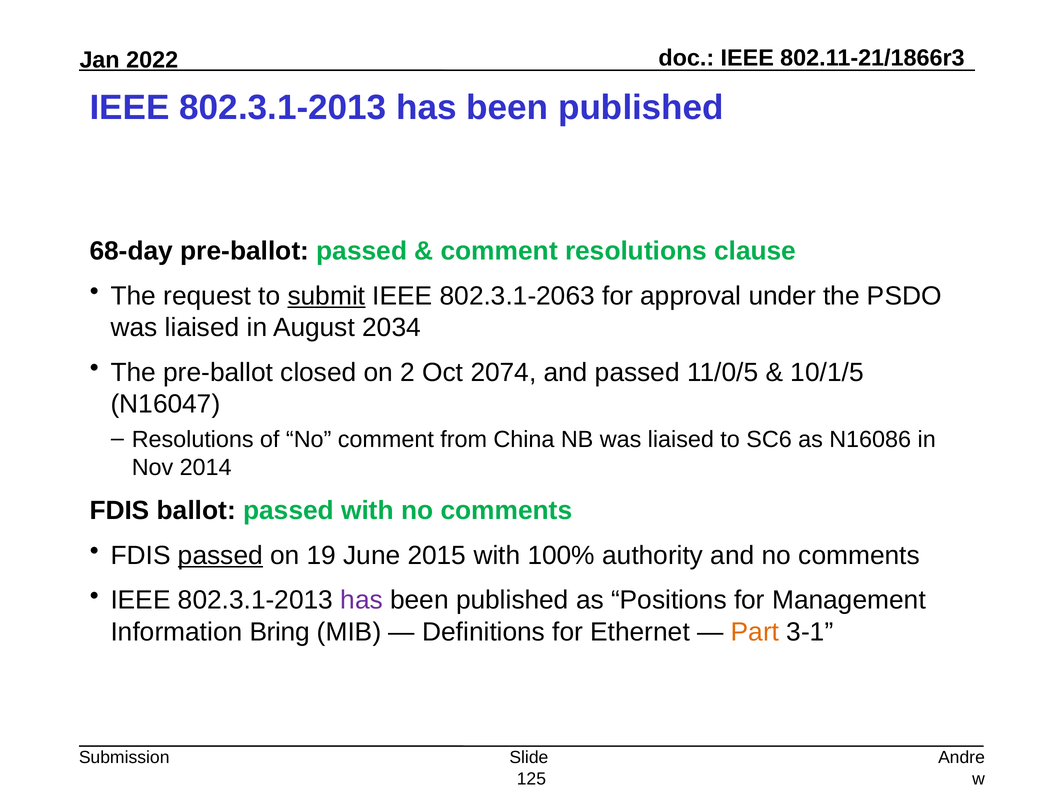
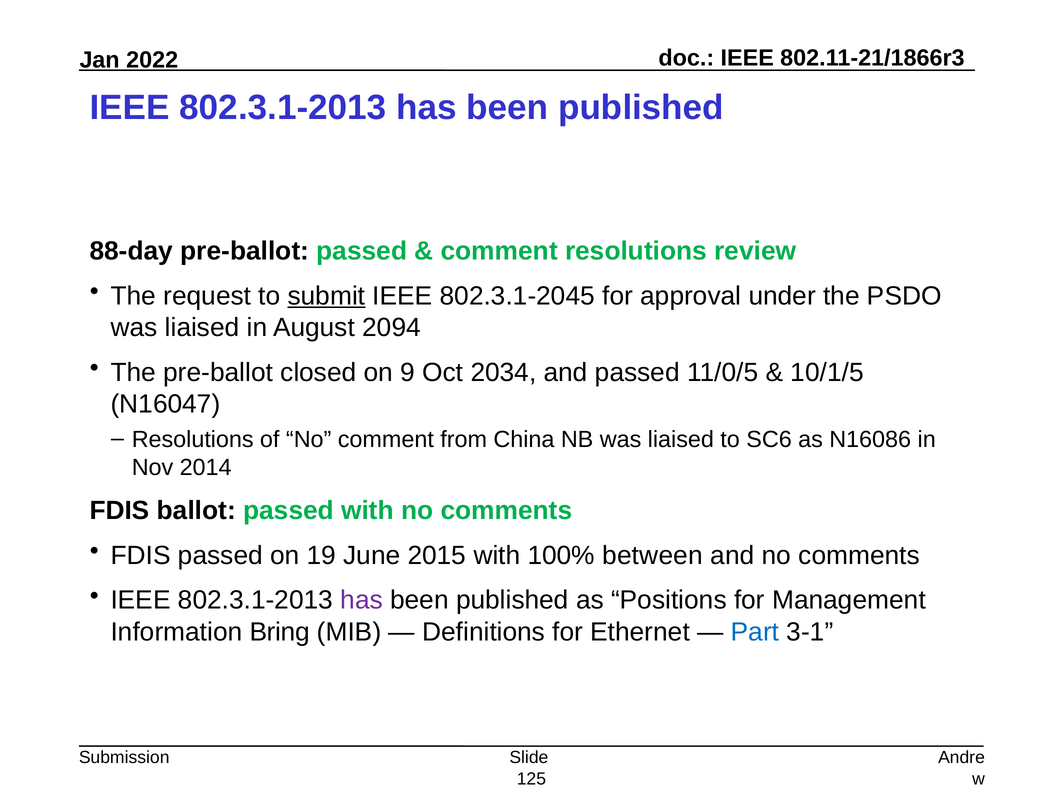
68-day: 68-day -> 88-day (131, 251)
clause: clause -> review (755, 251)
802.3.1-2063: 802.3.1-2063 -> 802.3.1-2045 (517, 296)
2034: 2034 -> 2094 (392, 328)
2: 2 -> 9 (408, 373)
2074: 2074 -> 2034 (503, 373)
passed underline: present -> none (220, 556)
authority: authority -> between (653, 556)
Part colour: orange -> blue (755, 632)
